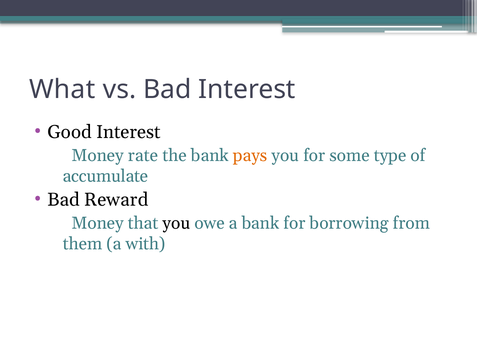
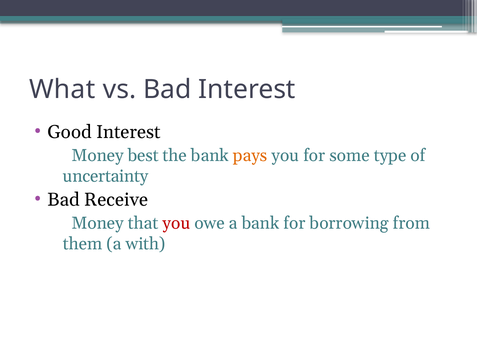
rate: rate -> best (143, 155)
accumulate: accumulate -> uncertainty (106, 176)
Reward: Reward -> Receive (116, 200)
you colour: black -> red (176, 223)
